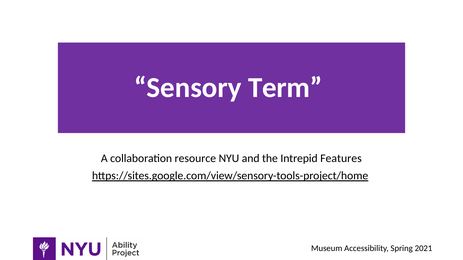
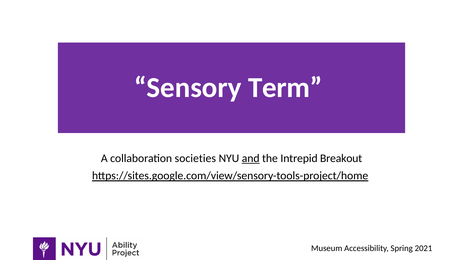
resource: resource -> societies (195, 159)
and underline: none -> present (251, 159)
Features: Features -> Breakout (341, 159)
